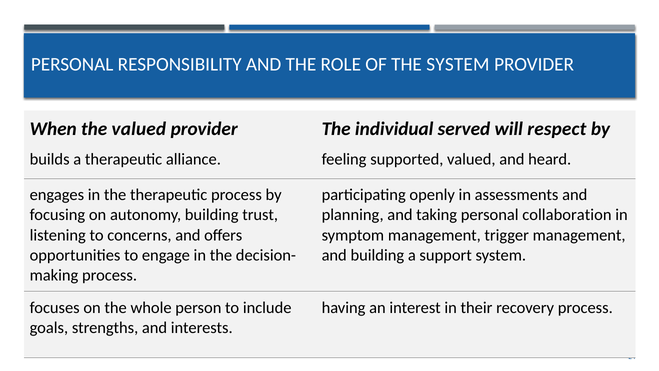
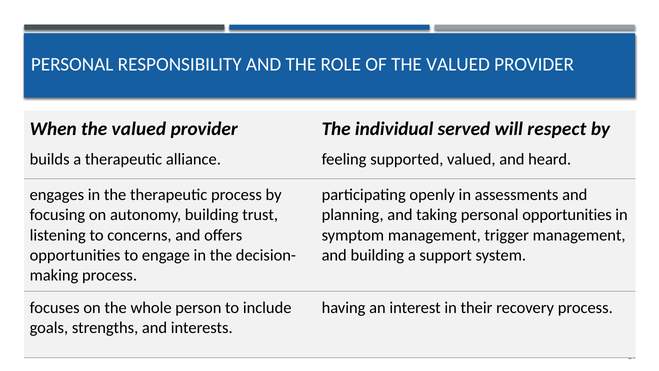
OF THE SYSTEM: SYSTEM -> VALUED (458, 64)
personal collaboration: collaboration -> opportunities (567, 215)
